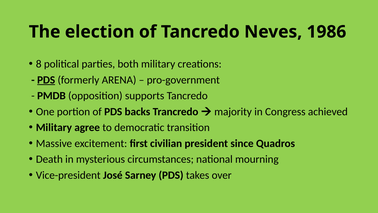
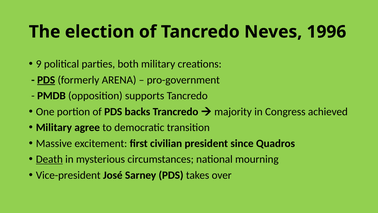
1986: 1986 -> 1996 (326, 32)
8: 8 -> 9 (39, 64)
Death underline: none -> present (49, 159)
